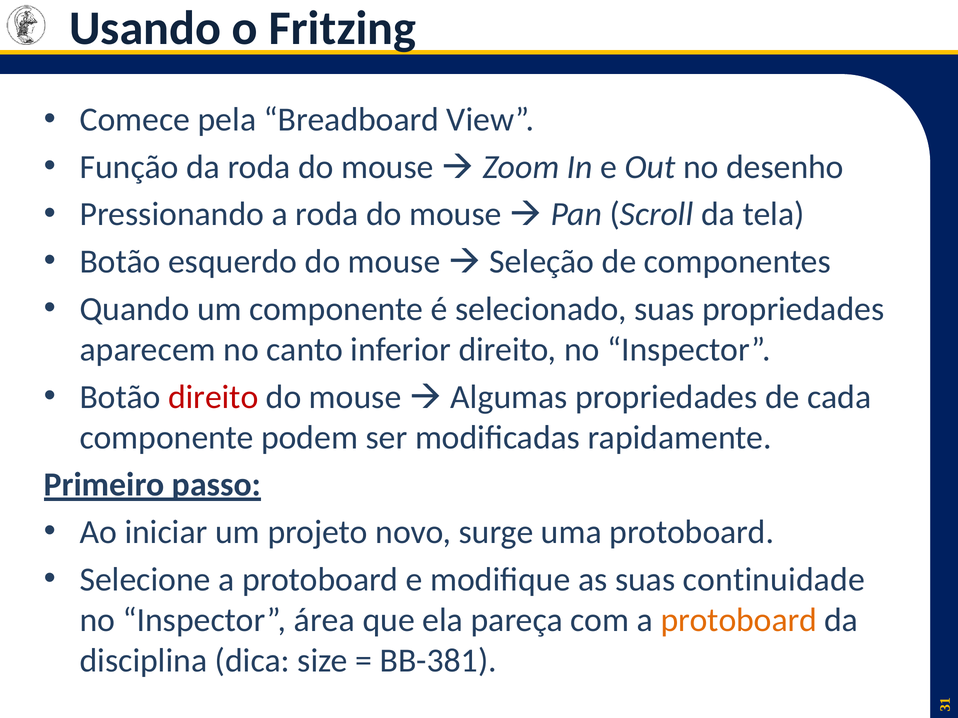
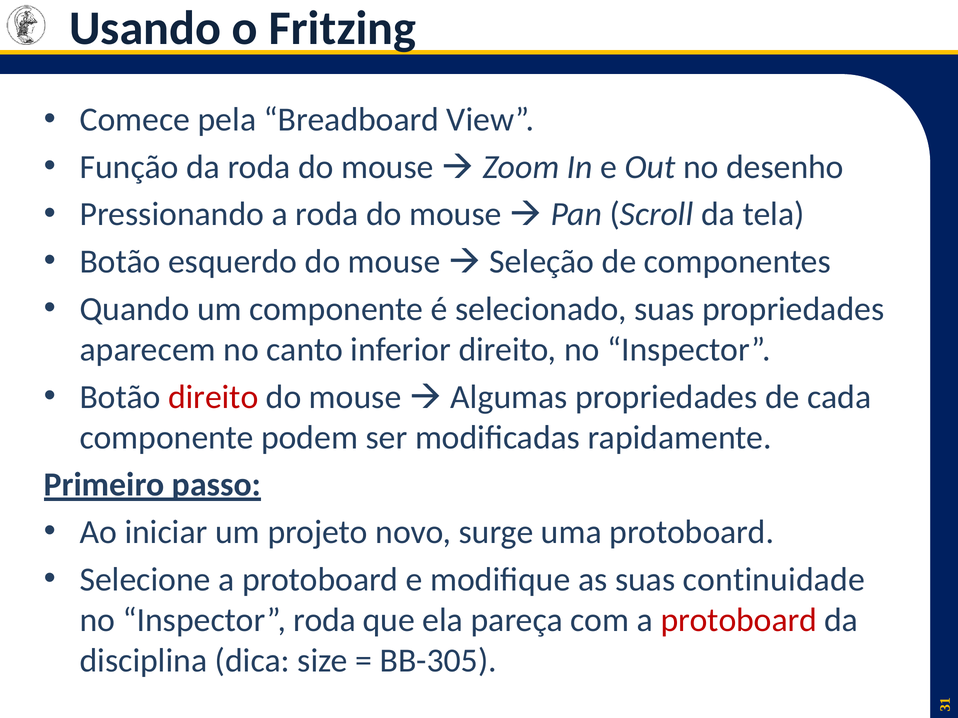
Inspector área: área -> roda (325, 620)
protoboard colour: orange -> red (739, 620)
BB-381: BB-381 -> BB-305 (438, 661)
